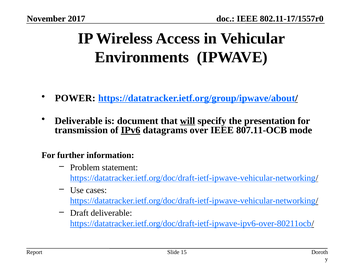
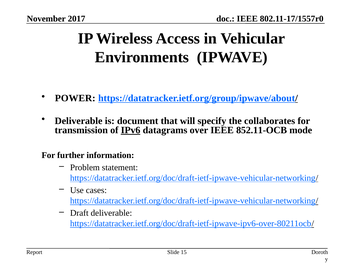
will underline: present -> none (188, 121)
presentation: presentation -> collaborates (270, 121)
807.11-OCB: 807.11-OCB -> 852.11-OCB (262, 130)
